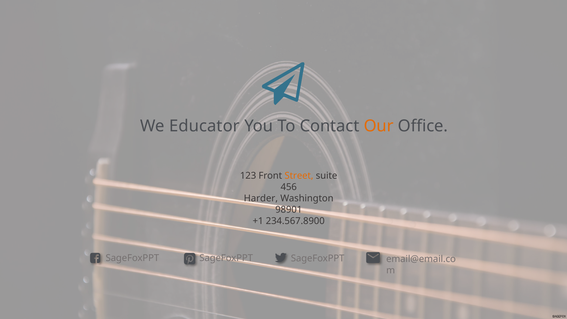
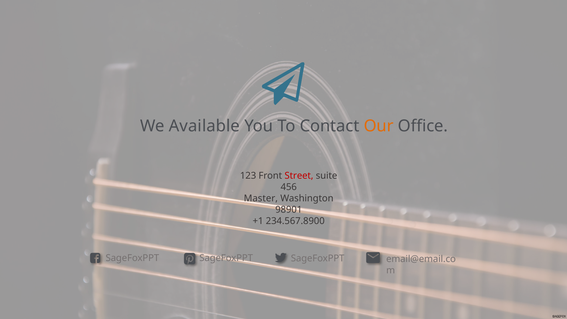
Educator: Educator -> Available (204, 126)
Street colour: orange -> red (299, 176)
Harder: Harder -> Master (261, 198)
